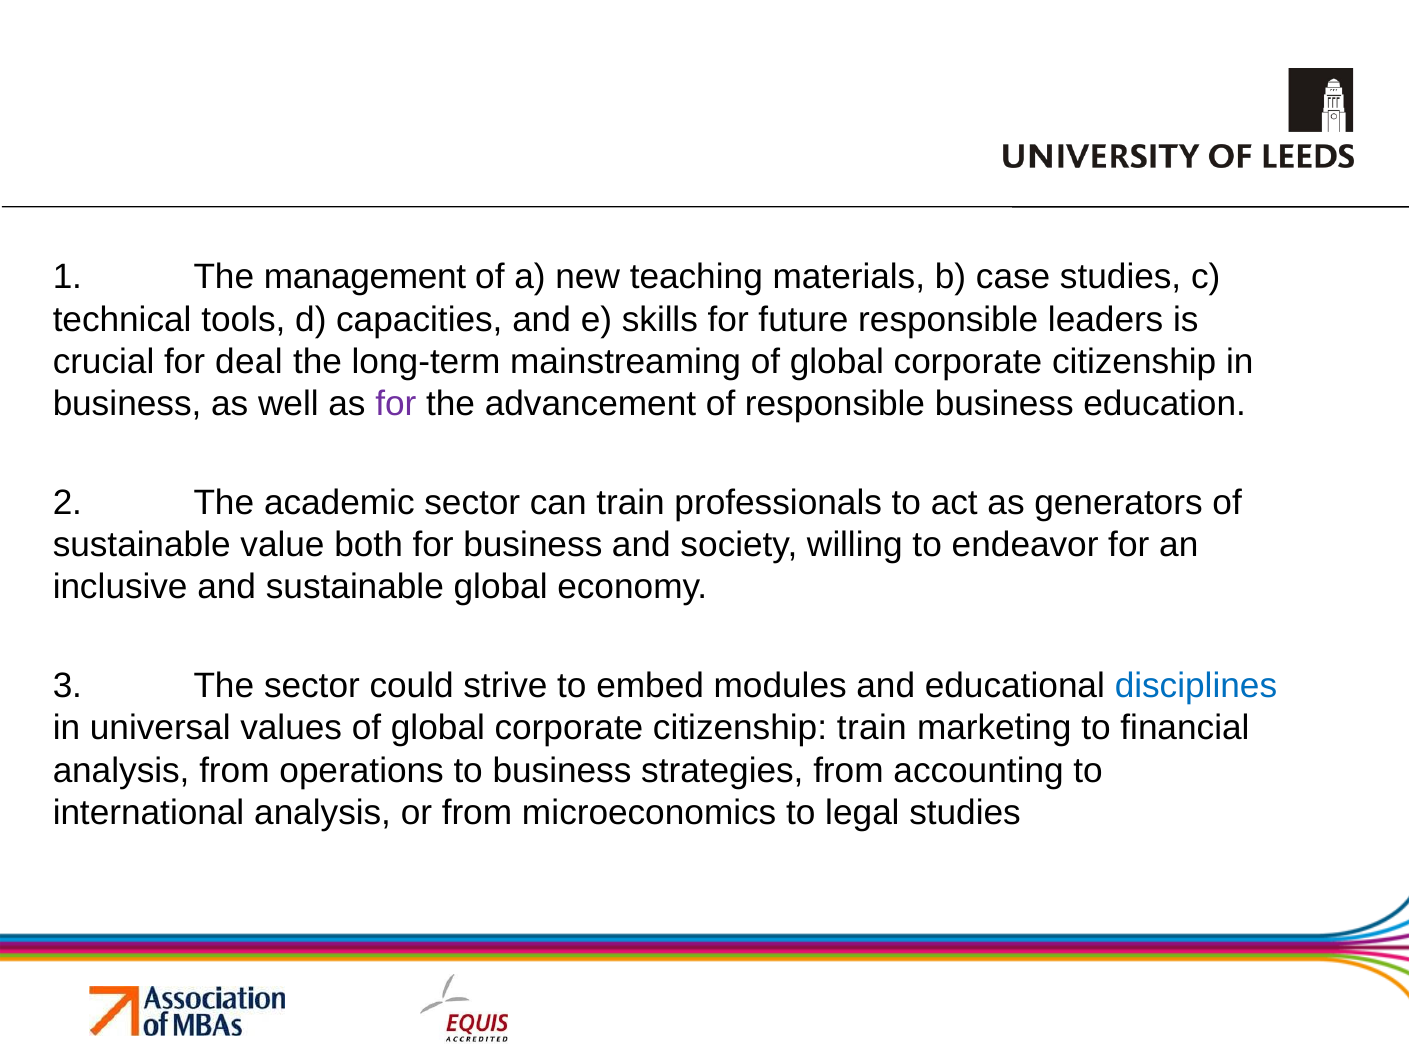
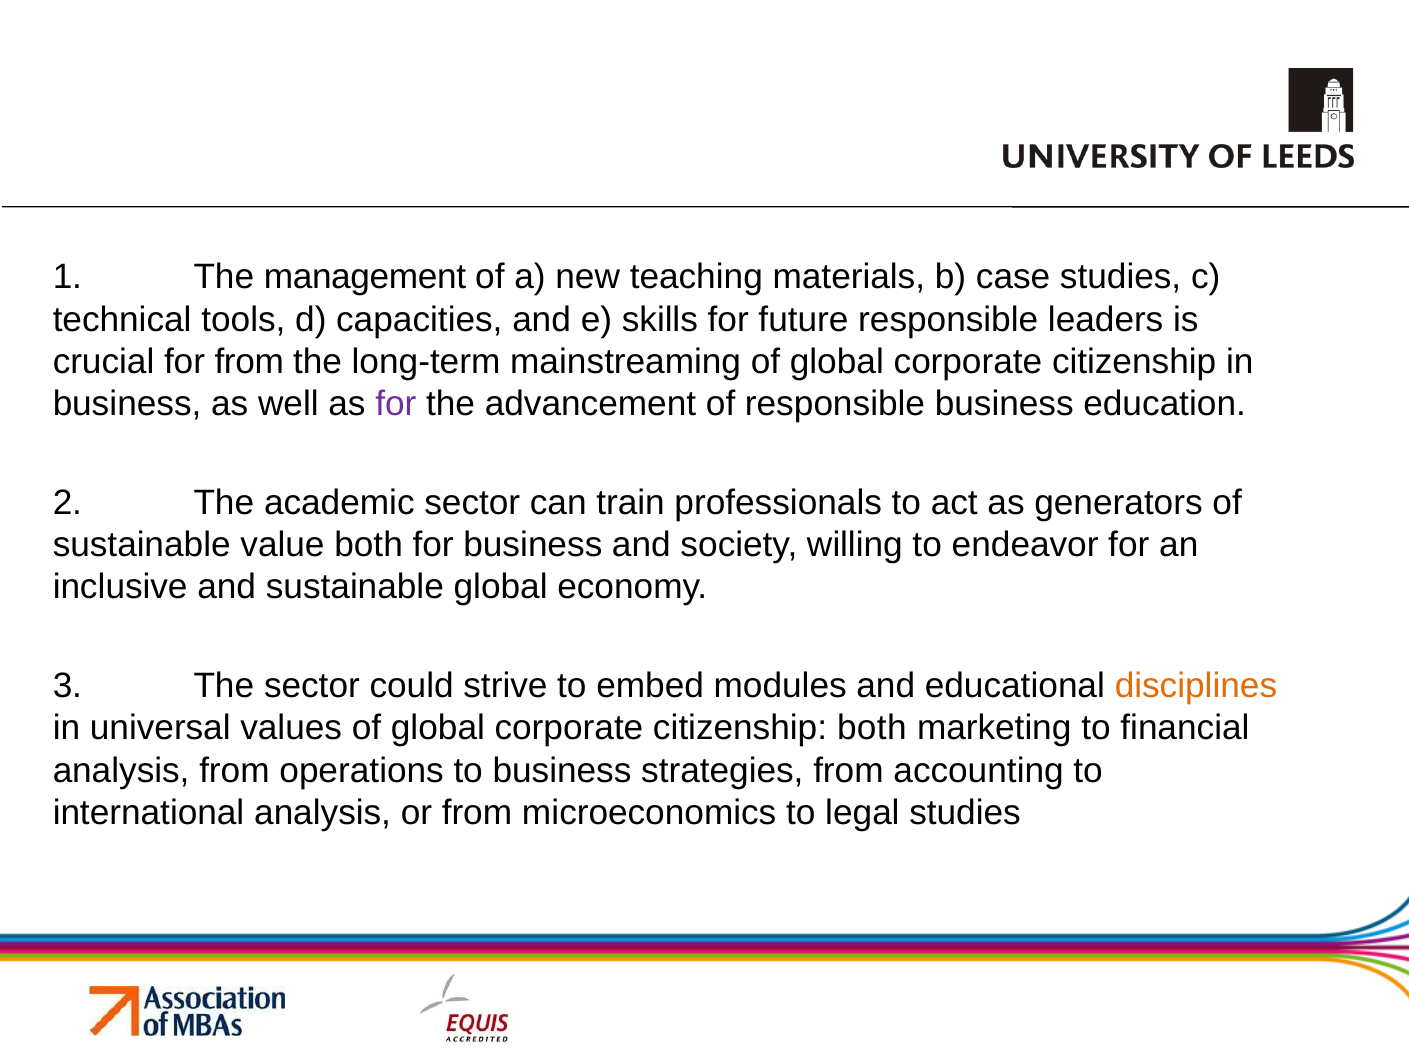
for deal: deal -> from (249, 362)
disciplines colour: blue -> orange (1196, 686)
citizenship train: train -> both (872, 728)
